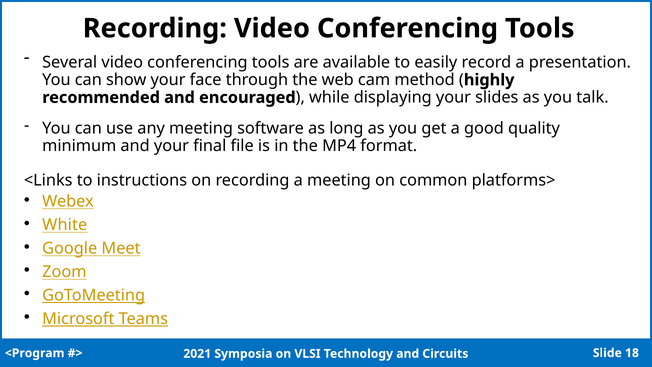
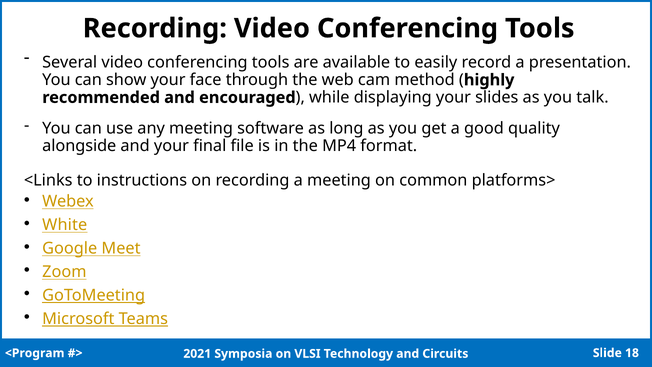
minimum: minimum -> alongside (79, 146)
